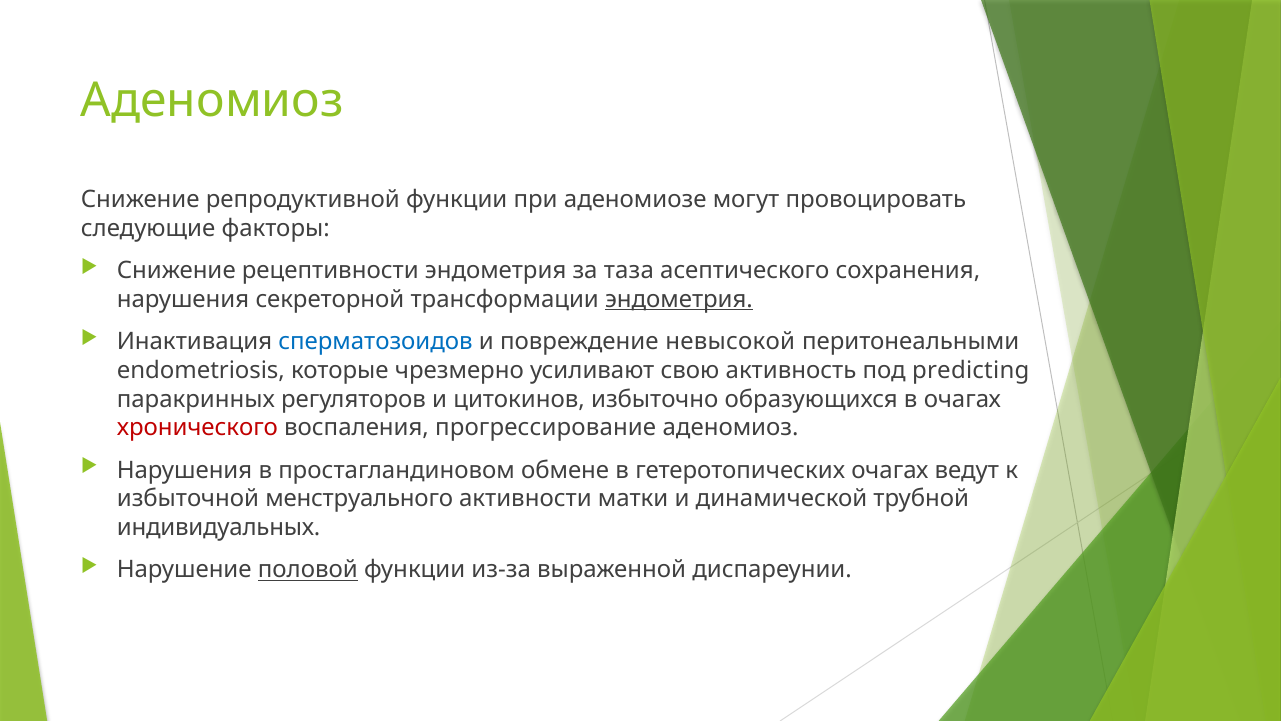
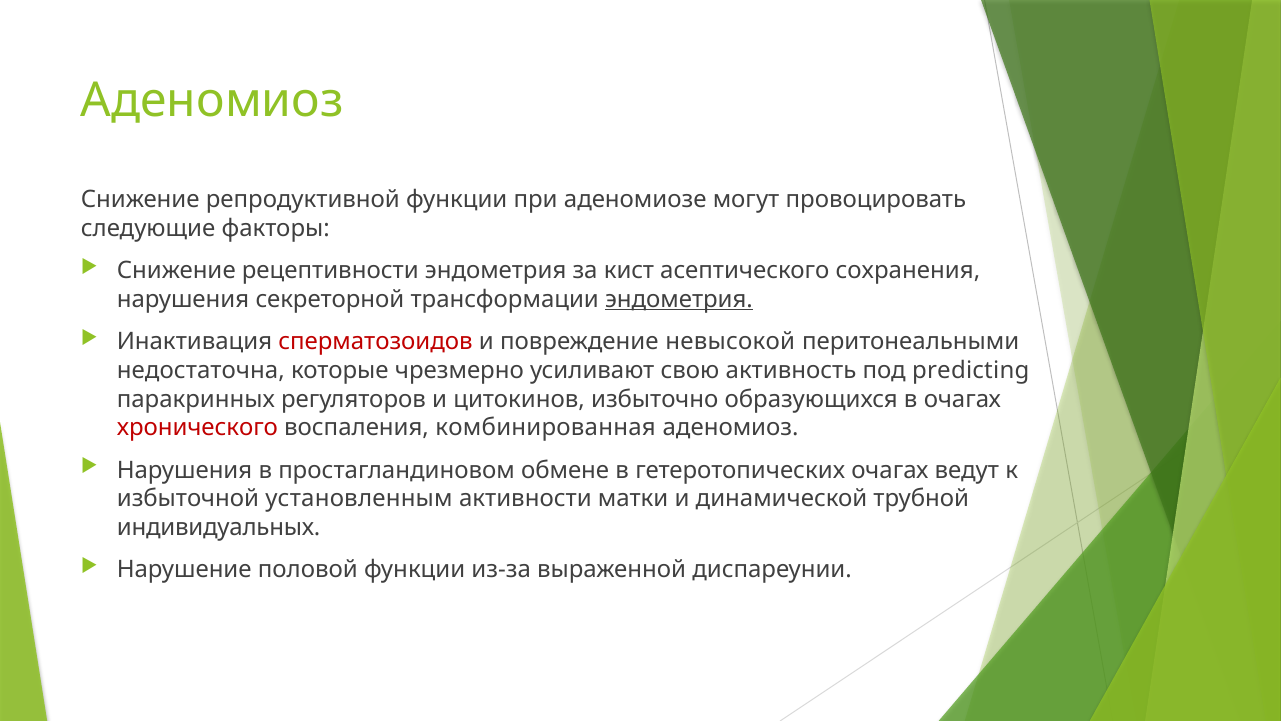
таза: таза -> кист (629, 270)
сперматозоидов colour: blue -> red (375, 341)
endometriosis: endometriosis -> недостаточна (201, 370)
прогрессирование: прогрессирование -> комбинированная (546, 428)
менструального: менструального -> установленным (359, 499)
половой underline: present -> none (308, 570)
